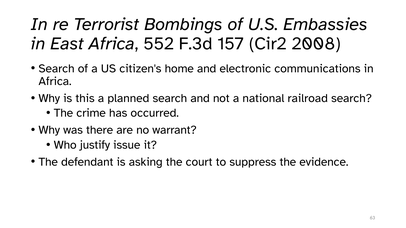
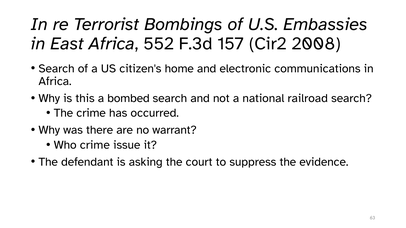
planned: planned -> bombed (128, 98)
Who justify: justify -> crime (95, 145)
